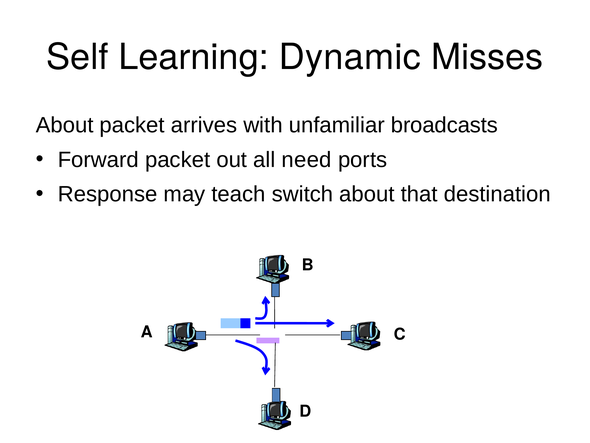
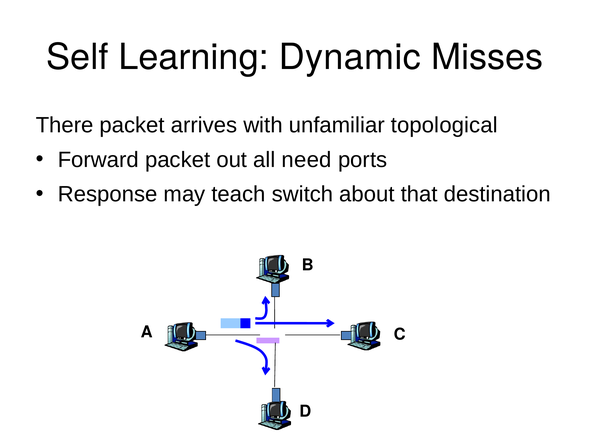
About: About -> There (65, 125)
broadcasts: broadcasts -> topological (444, 125)
